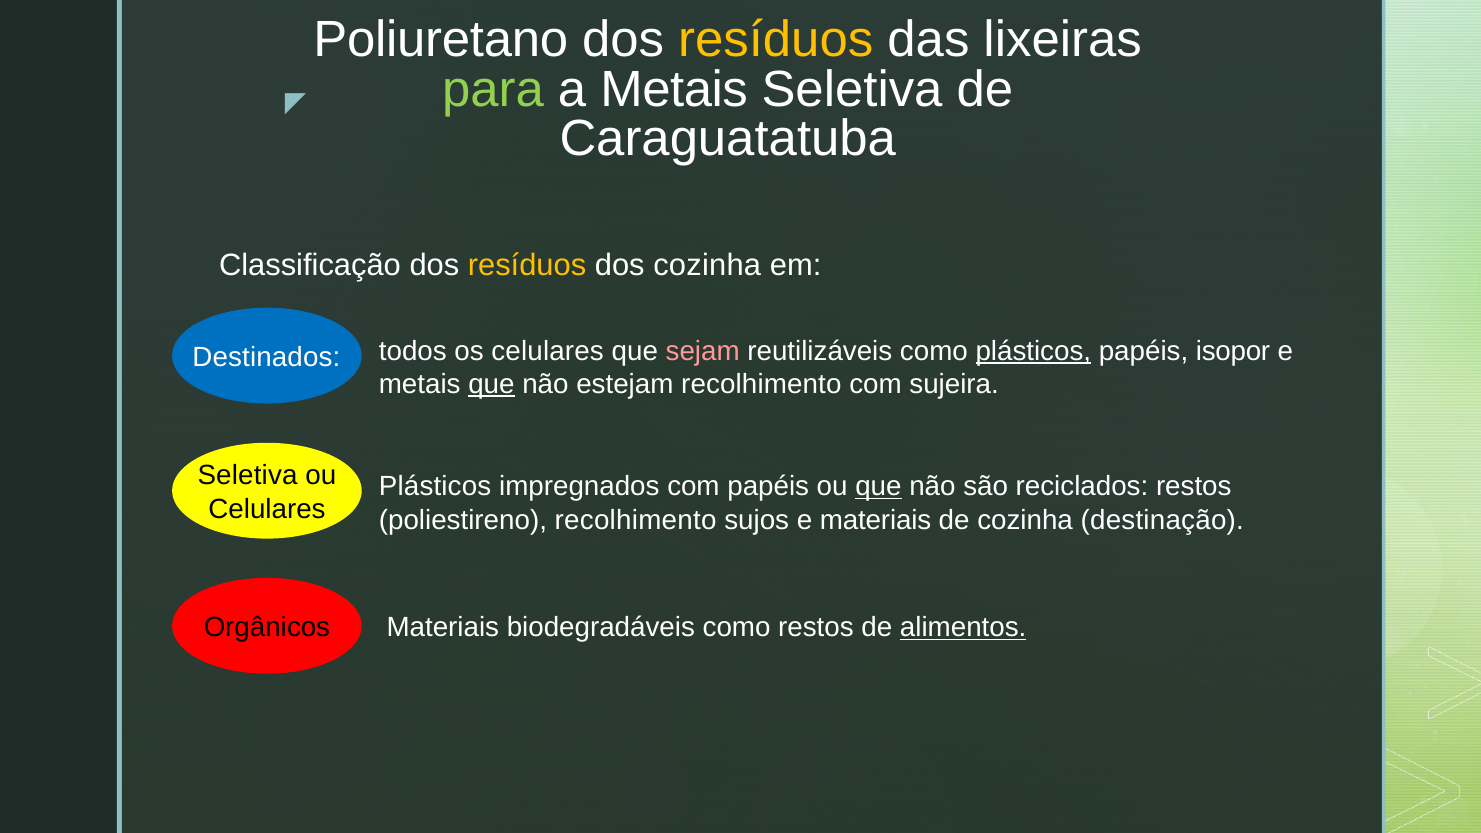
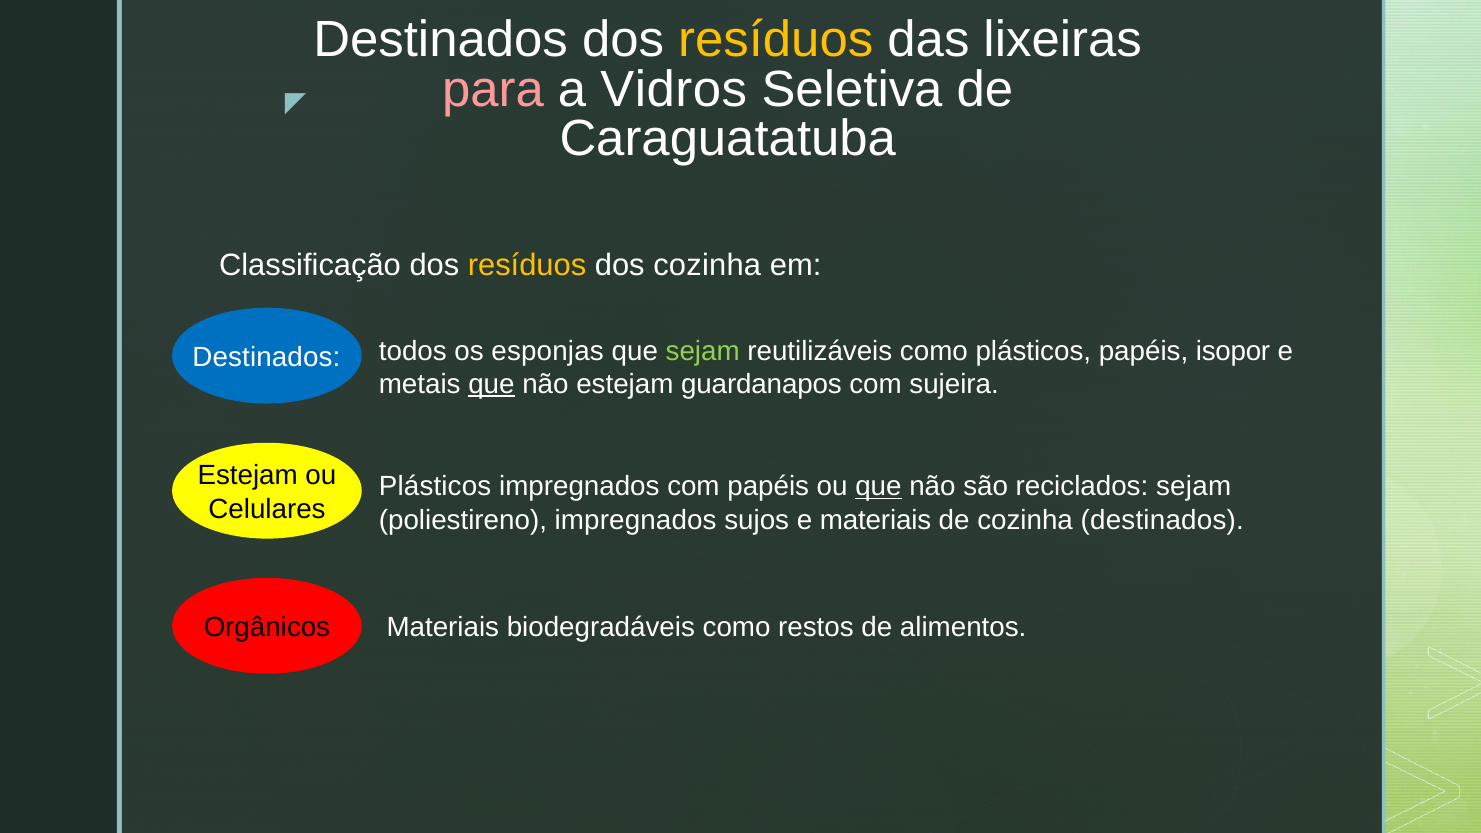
Poliuretano: Poliuretano -> Destinados (441, 40)
para colour: light green -> pink (493, 89)
a Metais: Metais -> Vidros (674, 89)
os celulares: celulares -> esponjas (548, 351)
sejam colour: pink -> light green (703, 351)
plásticos underline: present -> none (1033, 351)
estejam recolhimento: recolhimento -> guardanapos (761, 384)
Seletiva: Seletiva -> Estejam (248, 476)
reciclados restos: restos -> sejam (1194, 487)
poliestireno recolhimento: recolhimento -> impregnados (636, 520)
cozinha destinação: destinação -> destinados (1162, 520)
alimentos underline: present -> none (963, 627)
